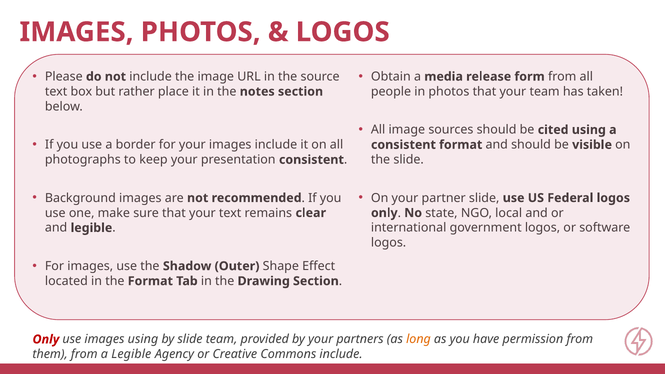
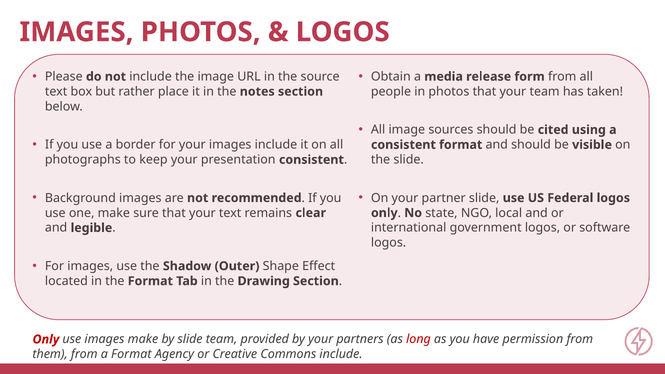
images using: using -> make (143, 339)
long colour: orange -> red (418, 339)
a Legible: Legible -> Format (131, 354)
